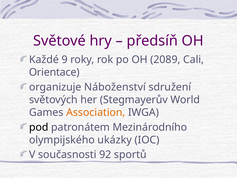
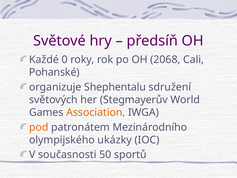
9: 9 -> 0 (65, 60)
2089: 2089 -> 2068 (165, 60)
Orientace: Orientace -> Pohanské (54, 72)
Náboženství: Náboženství -> Shephentalu (115, 87)
pod colour: black -> orange (39, 127)
92: 92 -> 50 (105, 154)
